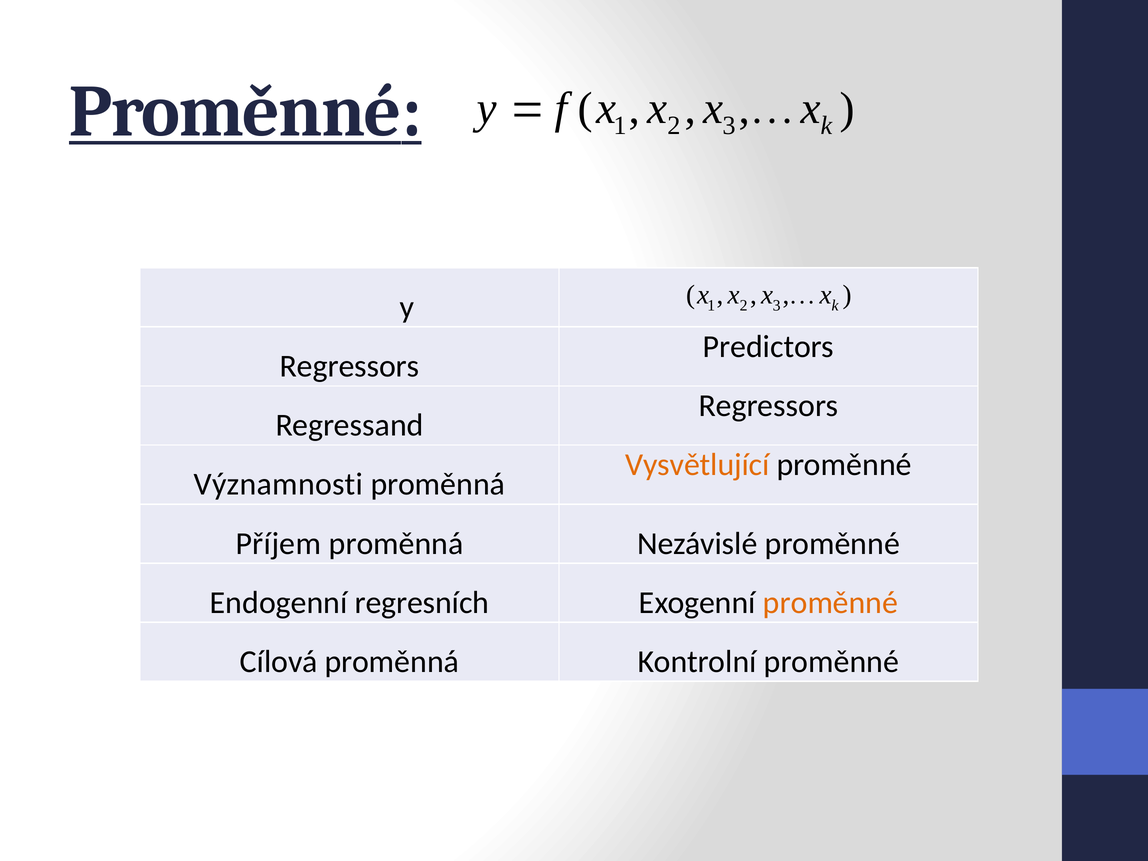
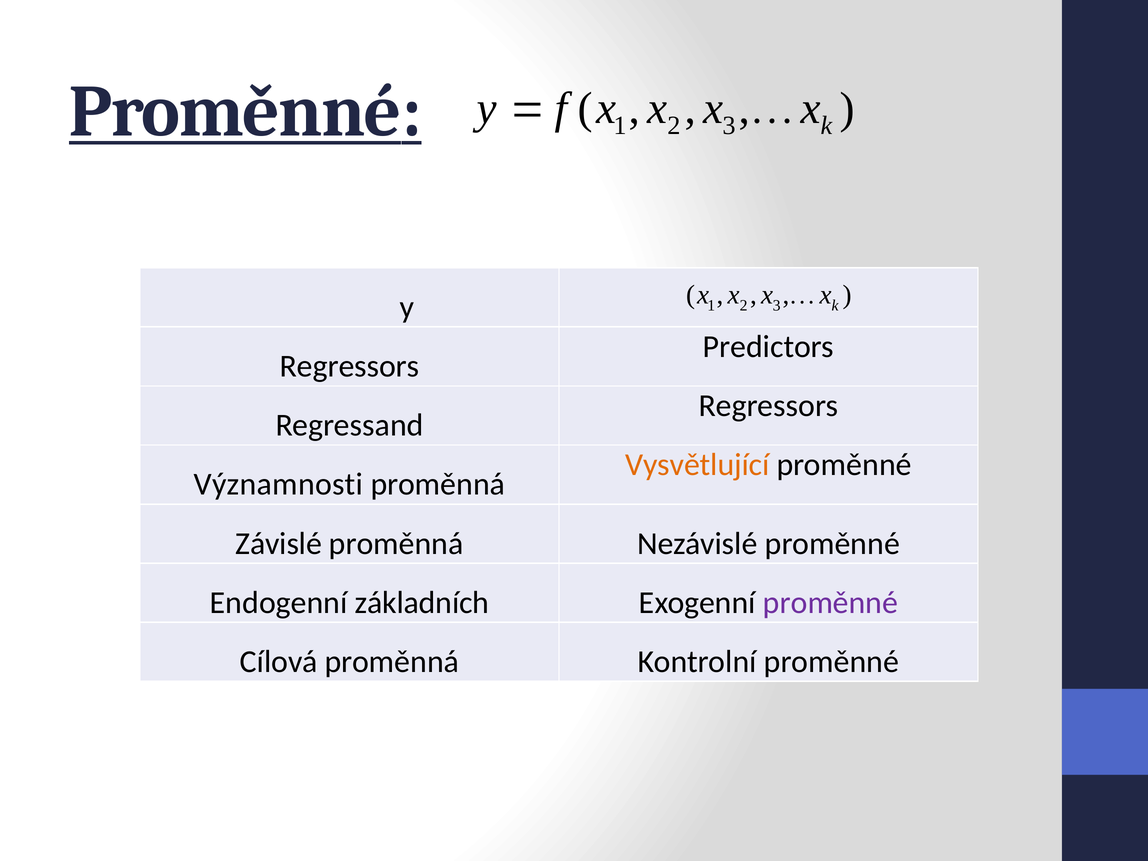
Příjem: Příjem -> Závislé (279, 543)
regresních: regresních -> základních (422, 603)
proměnné colour: orange -> purple (831, 603)
